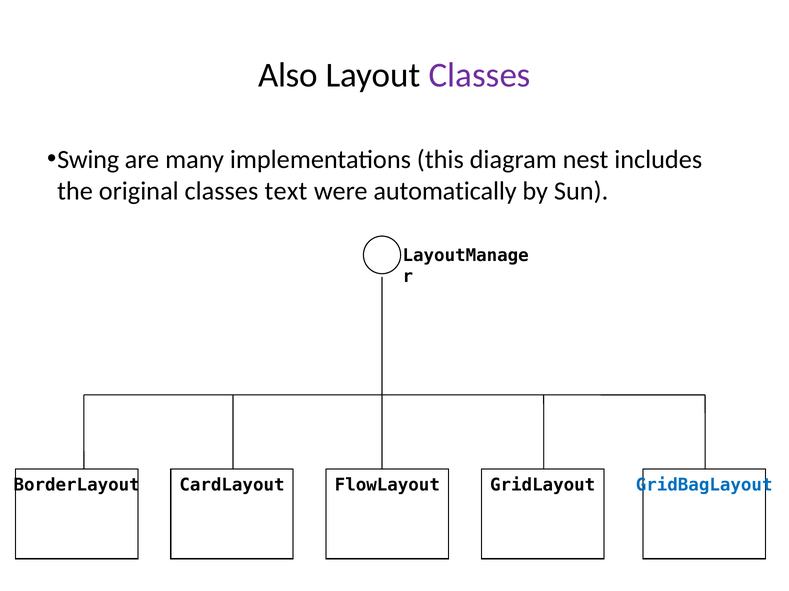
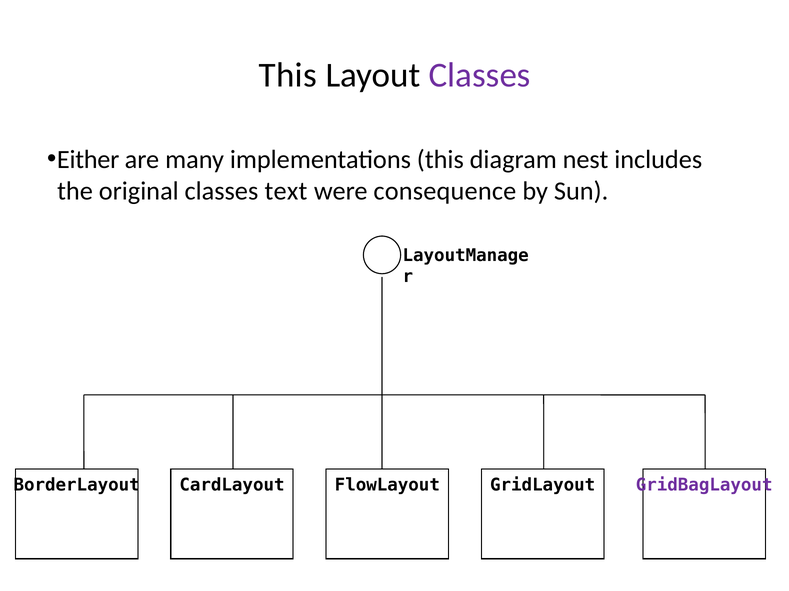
Also: Also -> This (288, 75)
Swing: Swing -> Either (88, 160)
automatically: automatically -> consequence (445, 191)
GridBagLayout colour: blue -> purple (704, 486)
